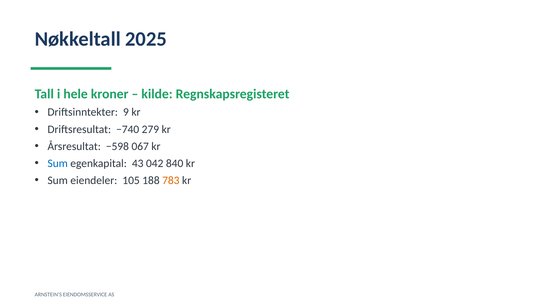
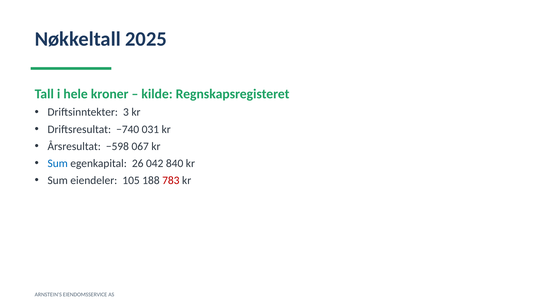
9: 9 -> 3 (126, 112)
279: 279 -> 031 (150, 129)
43: 43 -> 26 (138, 163)
783 colour: orange -> red (171, 181)
